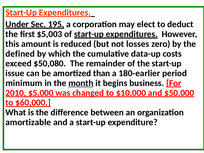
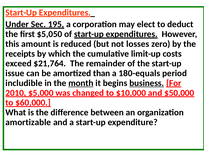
$5,003: $5,003 -> $5,050 (50, 34)
defined: defined -> receipts (20, 54)
data-up: data-up -> limit-up (146, 54)
$50,080: $50,080 -> $21,764 (50, 63)
180-earlier: 180-earlier -> 180-equals (139, 73)
minimum: minimum -> includible (24, 83)
business underline: none -> present (147, 83)
